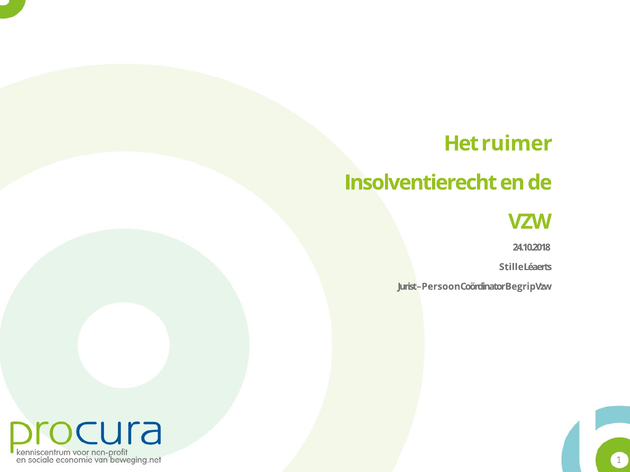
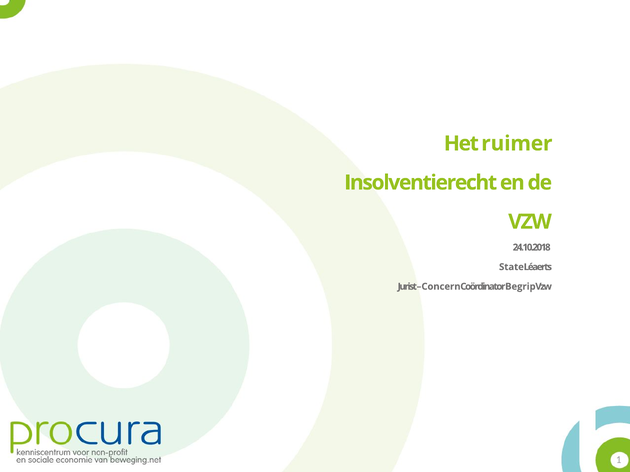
Stille: Stille -> State (511, 267)
Persoon: Persoon -> Concern (441, 287)
